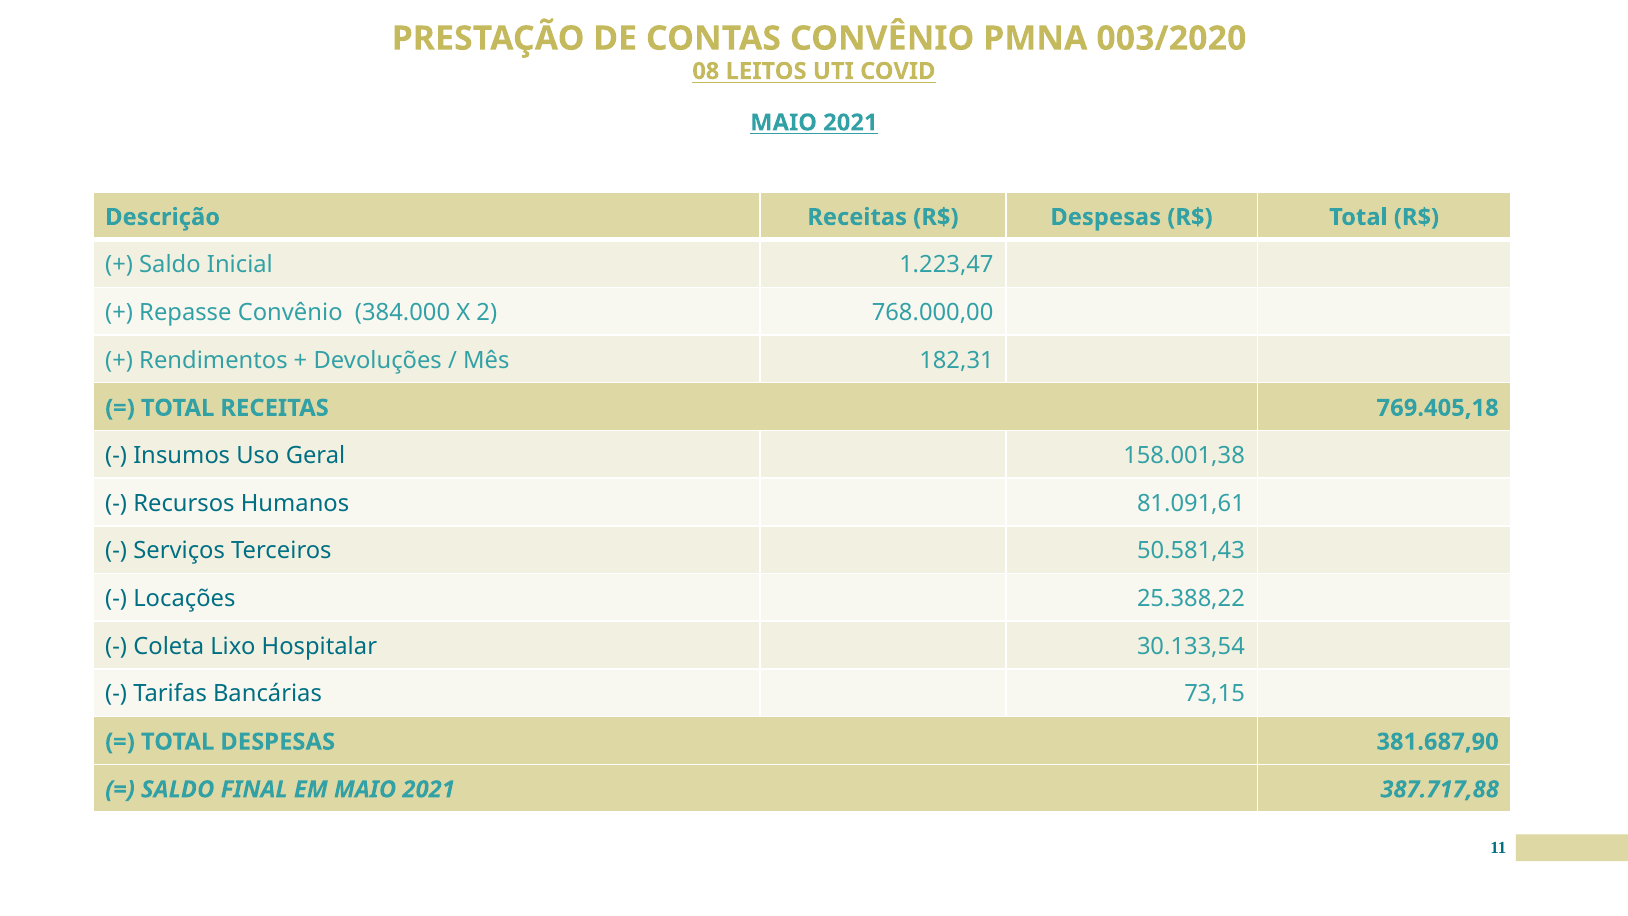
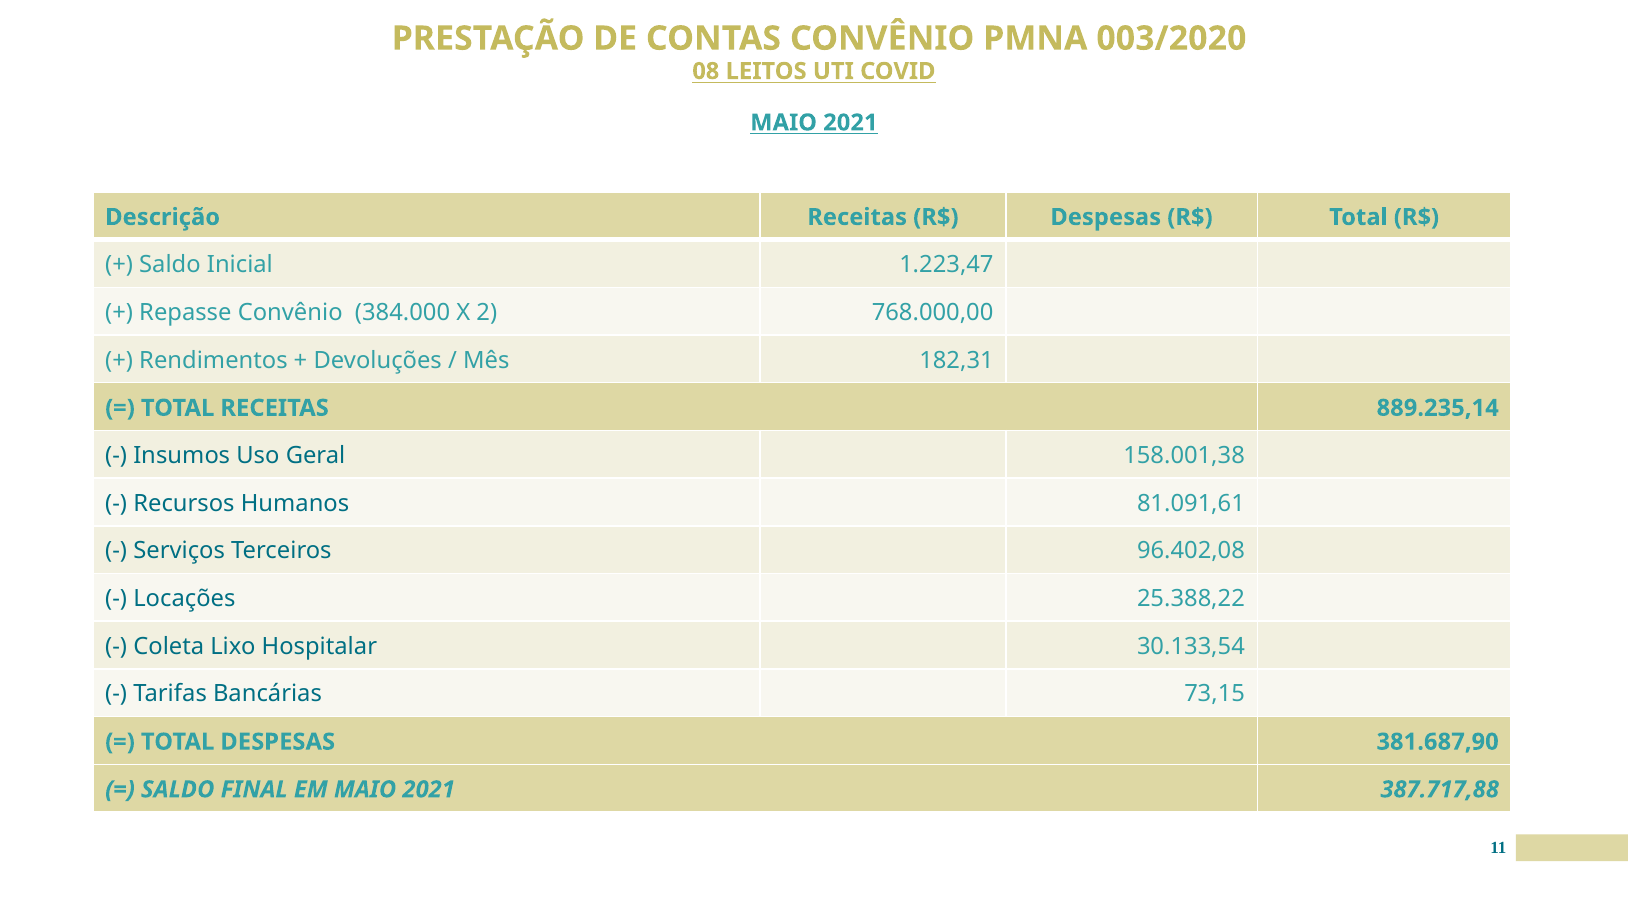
769.405,18: 769.405,18 -> 889.235,14 (1438, 408)
50.581,43: 50.581,43 -> 96.402,08 (1191, 551)
